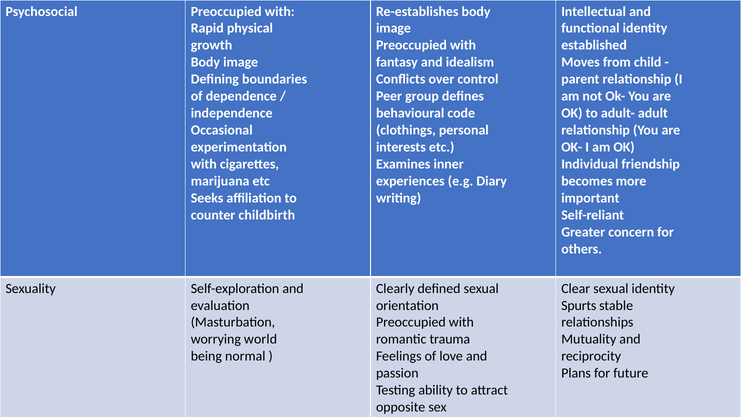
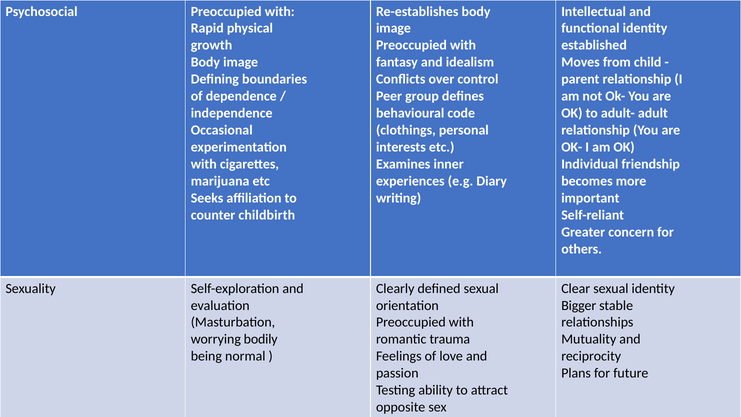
Spurts: Spurts -> Bigger (579, 305)
world: world -> bodily (261, 339)
